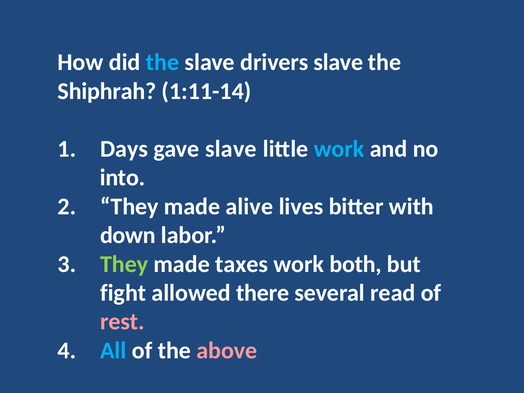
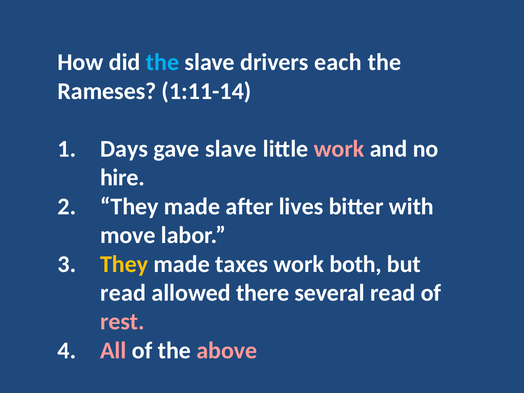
drivers slave: slave -> each (338, 62)
Shiphrah: Shiphrah -> Rameses (107, 91)
work colour: light blue -> pink (339, 149)
into: into -> hire (122, 178)
alive: alive -> after (250, 206)
down: down -> move (128, 235)
They colour: light green -> yellow (124, 264)
fight: fight -> read (123, 293)
All colour: light blue -> pink (113, 351)
